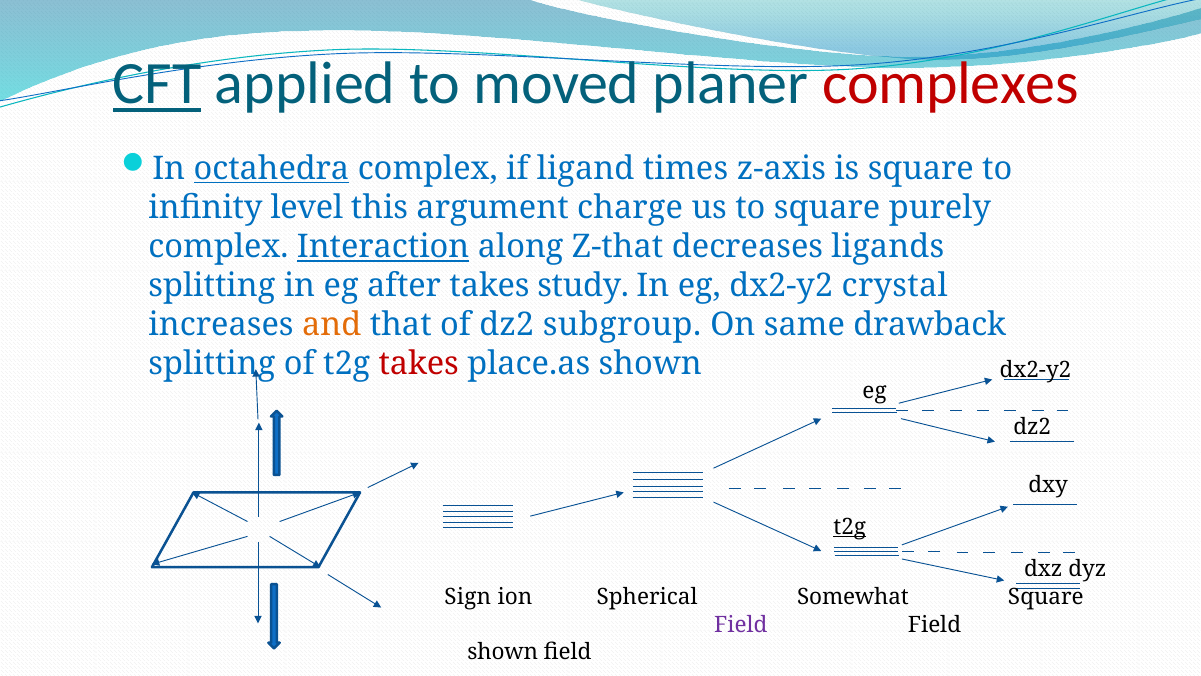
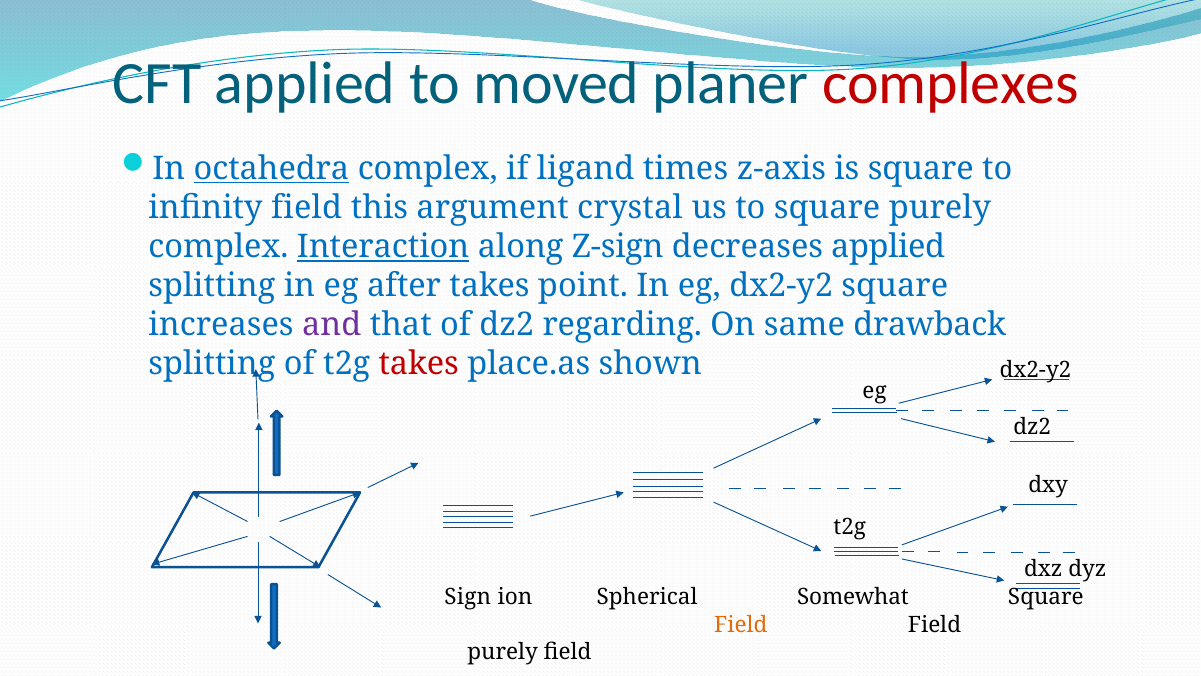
CFT underline: present -> none (157, 84)
infinity level: level -> field (307, 207)
charge: charge -> crystal (630, 207)
Z-that: Z-that -> Z-sign (618, 246)
decreases ligands: ligands -> applied (888, 246)
study: study -> point (583, 285)
dx2-y2 crystal: crystal -> square (895, 285)
and colour: orange -> purple (332, 324)
subgroup: subgroup -> regarding (622, 324)
t2g underline: present -> none (850, 527)
Field colour: purple -> orange (741, 624)
shown: shown -> purely (503, 651)
